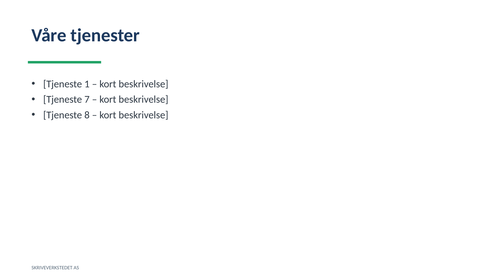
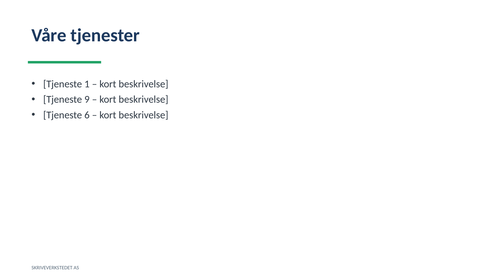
7: 7 -> 9 (87, 100)
8: 8 -> 6 (87, 115)
